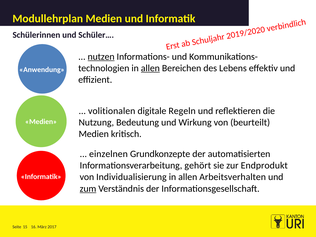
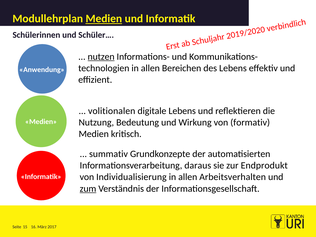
Medien underline: none -> present (104, 19)
allen underline: present -> none (150, 68)
digitale Regeln: Regeln -> Lebens (182, 111)
beurteilt: beurteilt -> formativ (250, 122)
einzelnen: einzelnen -> summativ (109, 154)
gehört: gehört -> daraus (198, 165)
